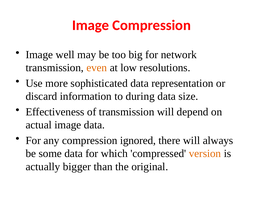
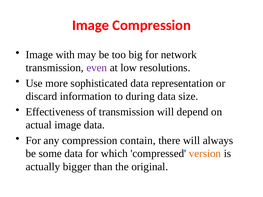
well: well -> with (65, 55)
even colour: orange -> purple (97, 68)
ignored: ignored -> contain (138, 141)
